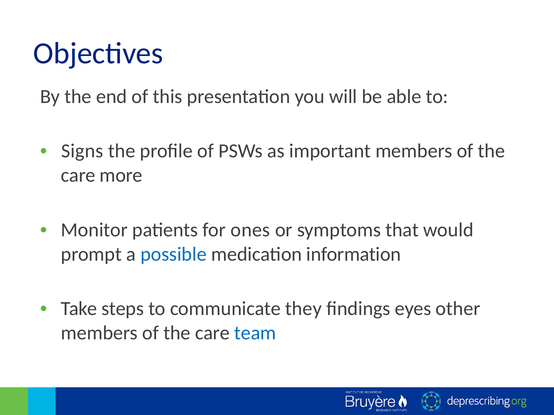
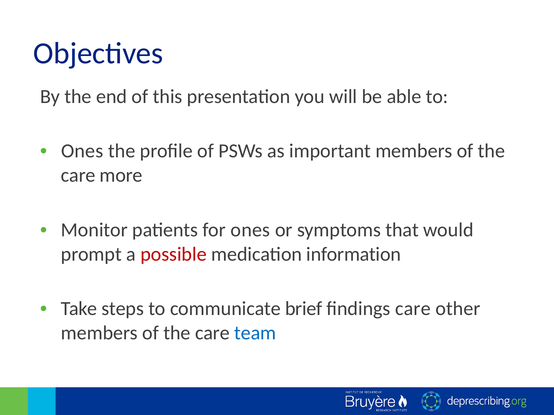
Signs: Signs -> Ones (82, 151)
possible colour: blue -> red (174, 254)
they: they -> brief (304, 309)
findings eyes: eyes -> care (413, 309)
